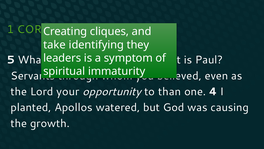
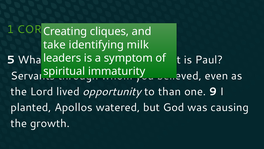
they: they -> milk (138, 45)
your: your -> lived (68, 91)
4: 4 -> 9 (213, 91)
